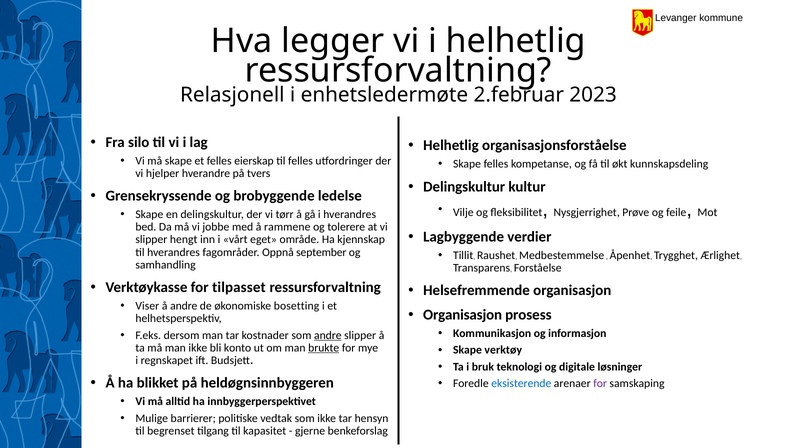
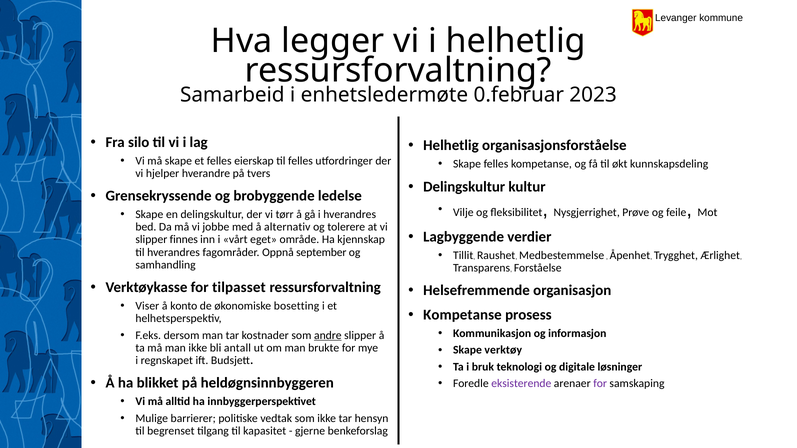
Relasjonell: Relasjonell -> Samarbeid (232, 95)
2.februar: 2.februar -> 0.februar (519, 95)
rammene: rammene -> alternativ (287, 227)
hengt: hengt -> finnes (184, 240)
å andre: andre -> konto (184, 306)
Organisasjon: Organisasjon -> Kompetanse (462, 315)
konto: konto -> antall (237, 348)
brukte underline: present -> none (324, 348)
eksisterende colour: blue -> purple (521, 384)
